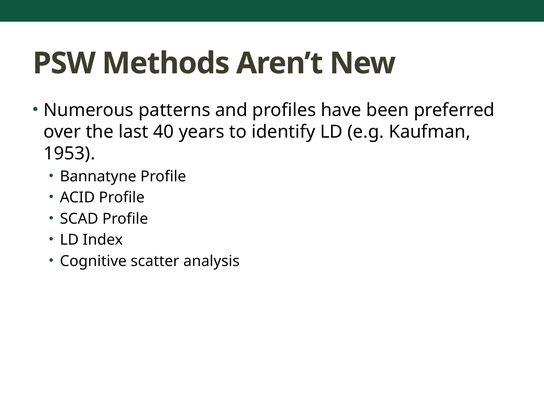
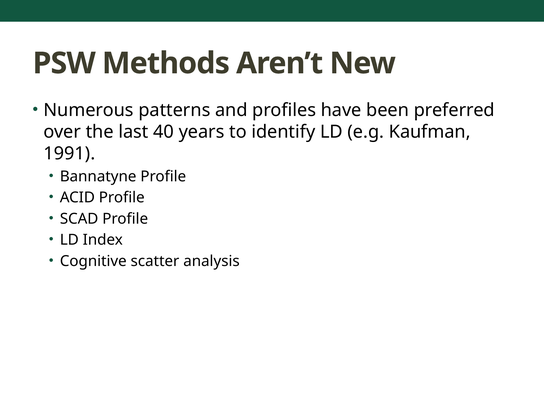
1953: 1953 -> 1991 (69, 154)
